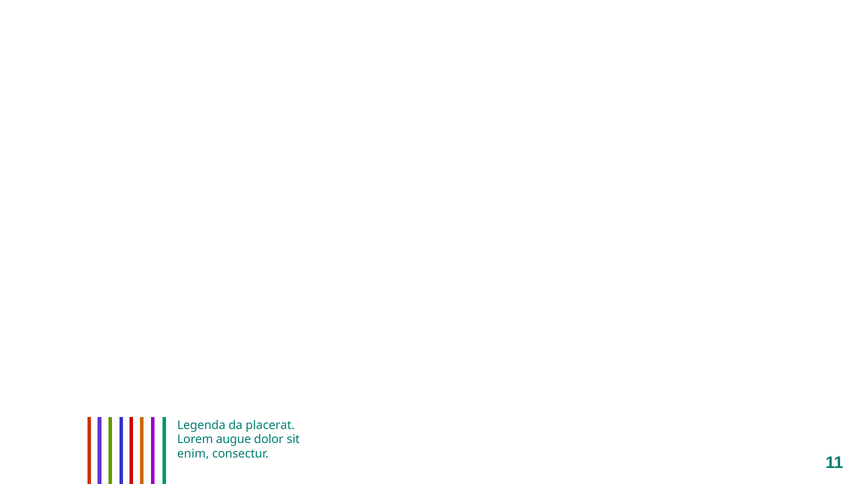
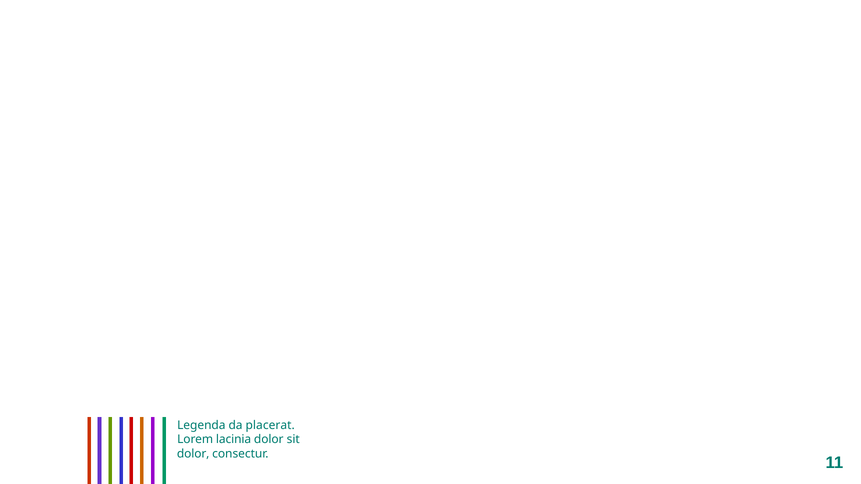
augue: augue -> lacinia (234, 440)
enim: enim -> dolor (193, 454)
